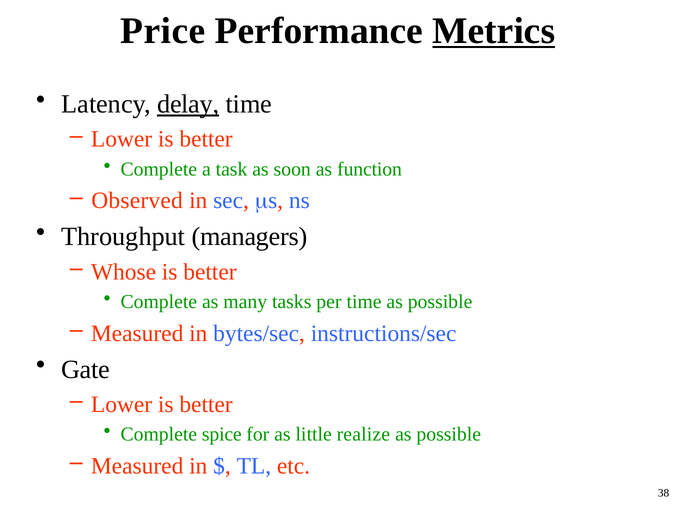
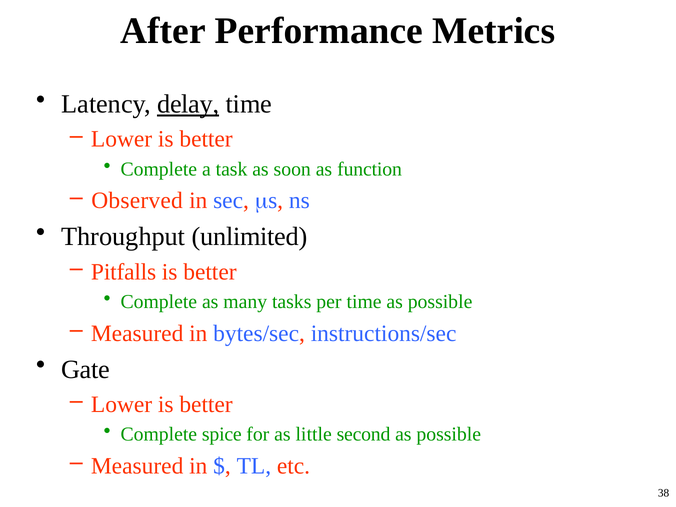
Price: Price -> After (163, 31)
Metrics underline: present -> none (494, 31)
managers: managers -> unlimited (250, 237)
Whose: Whose -> Pitfalls (124, 272)
realize: realize -> second (364, 434)
